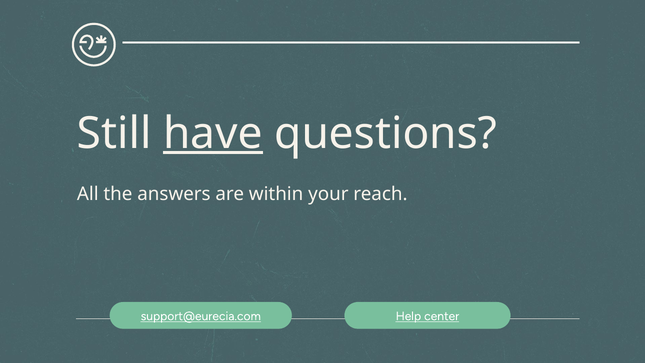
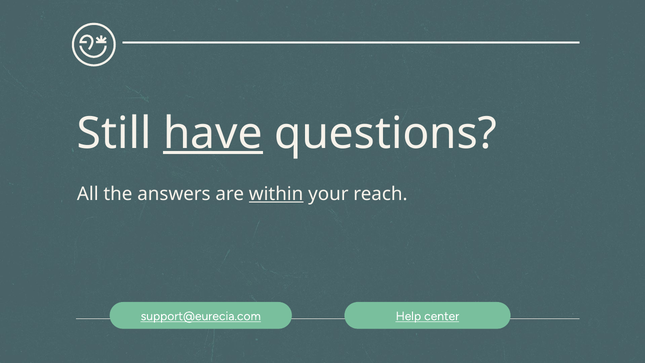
within underline: none -> present (276, 194)
